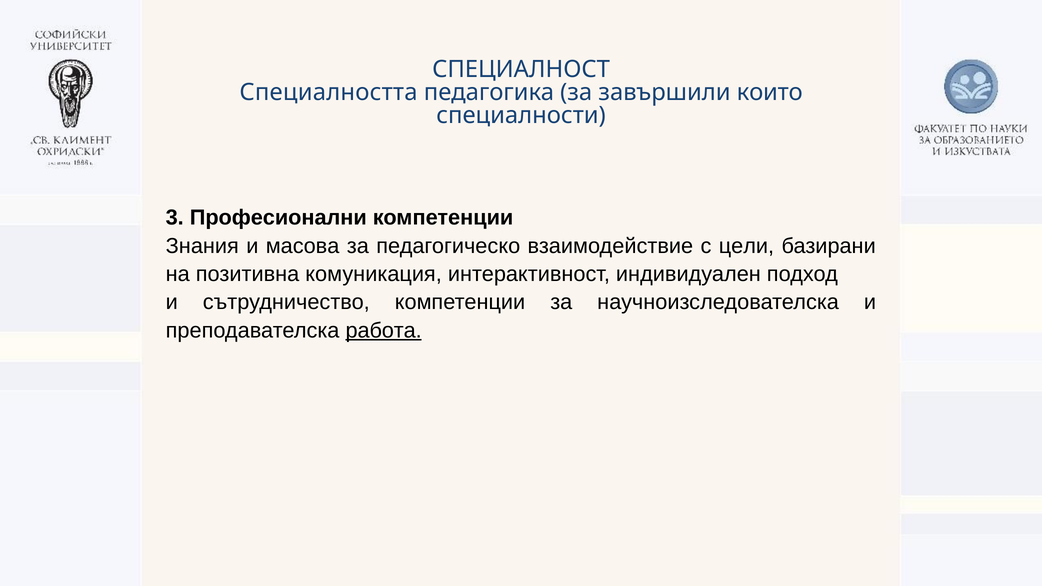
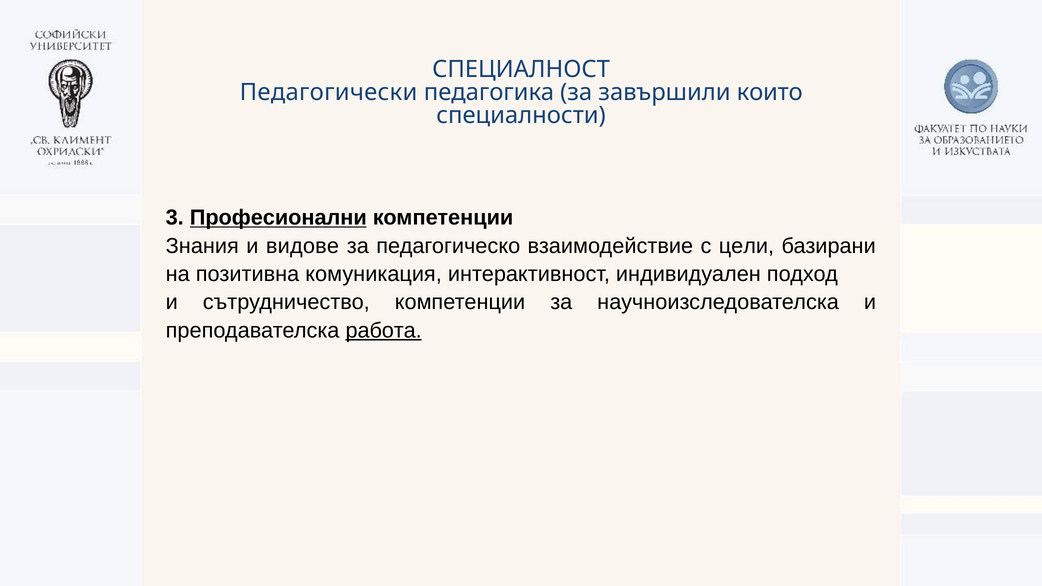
Специалността: Специалността -> Педагогически (328, 93)
Професионални underline: none -> present (278, 218)
масова: масова -> видове (302, 246)
